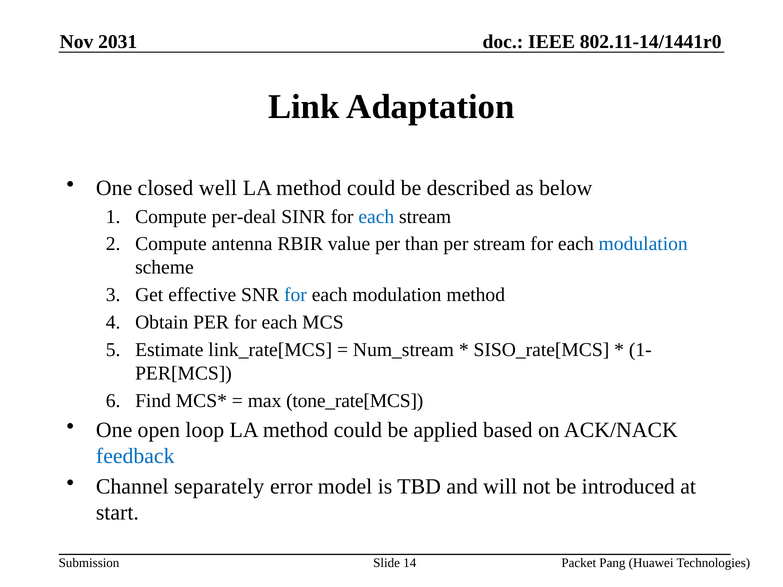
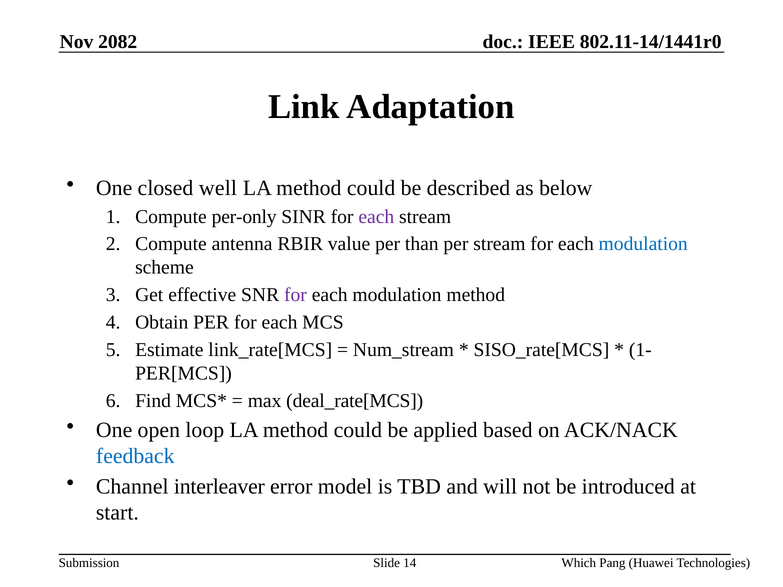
2031: 2031 -> 2082 (118, 42)
per-deal: per-deal -> per-only (244, 217)
each colour: blue -> purple (376, 217)
for colour: blue -> purple (295, 295)
tone_rate[MCS: tone_rate[MCS -> deal_rate[MCS (355, 401)
separately: separately -> interleaver (219, 487)
Packet: Packet -> Which (579, 563)
